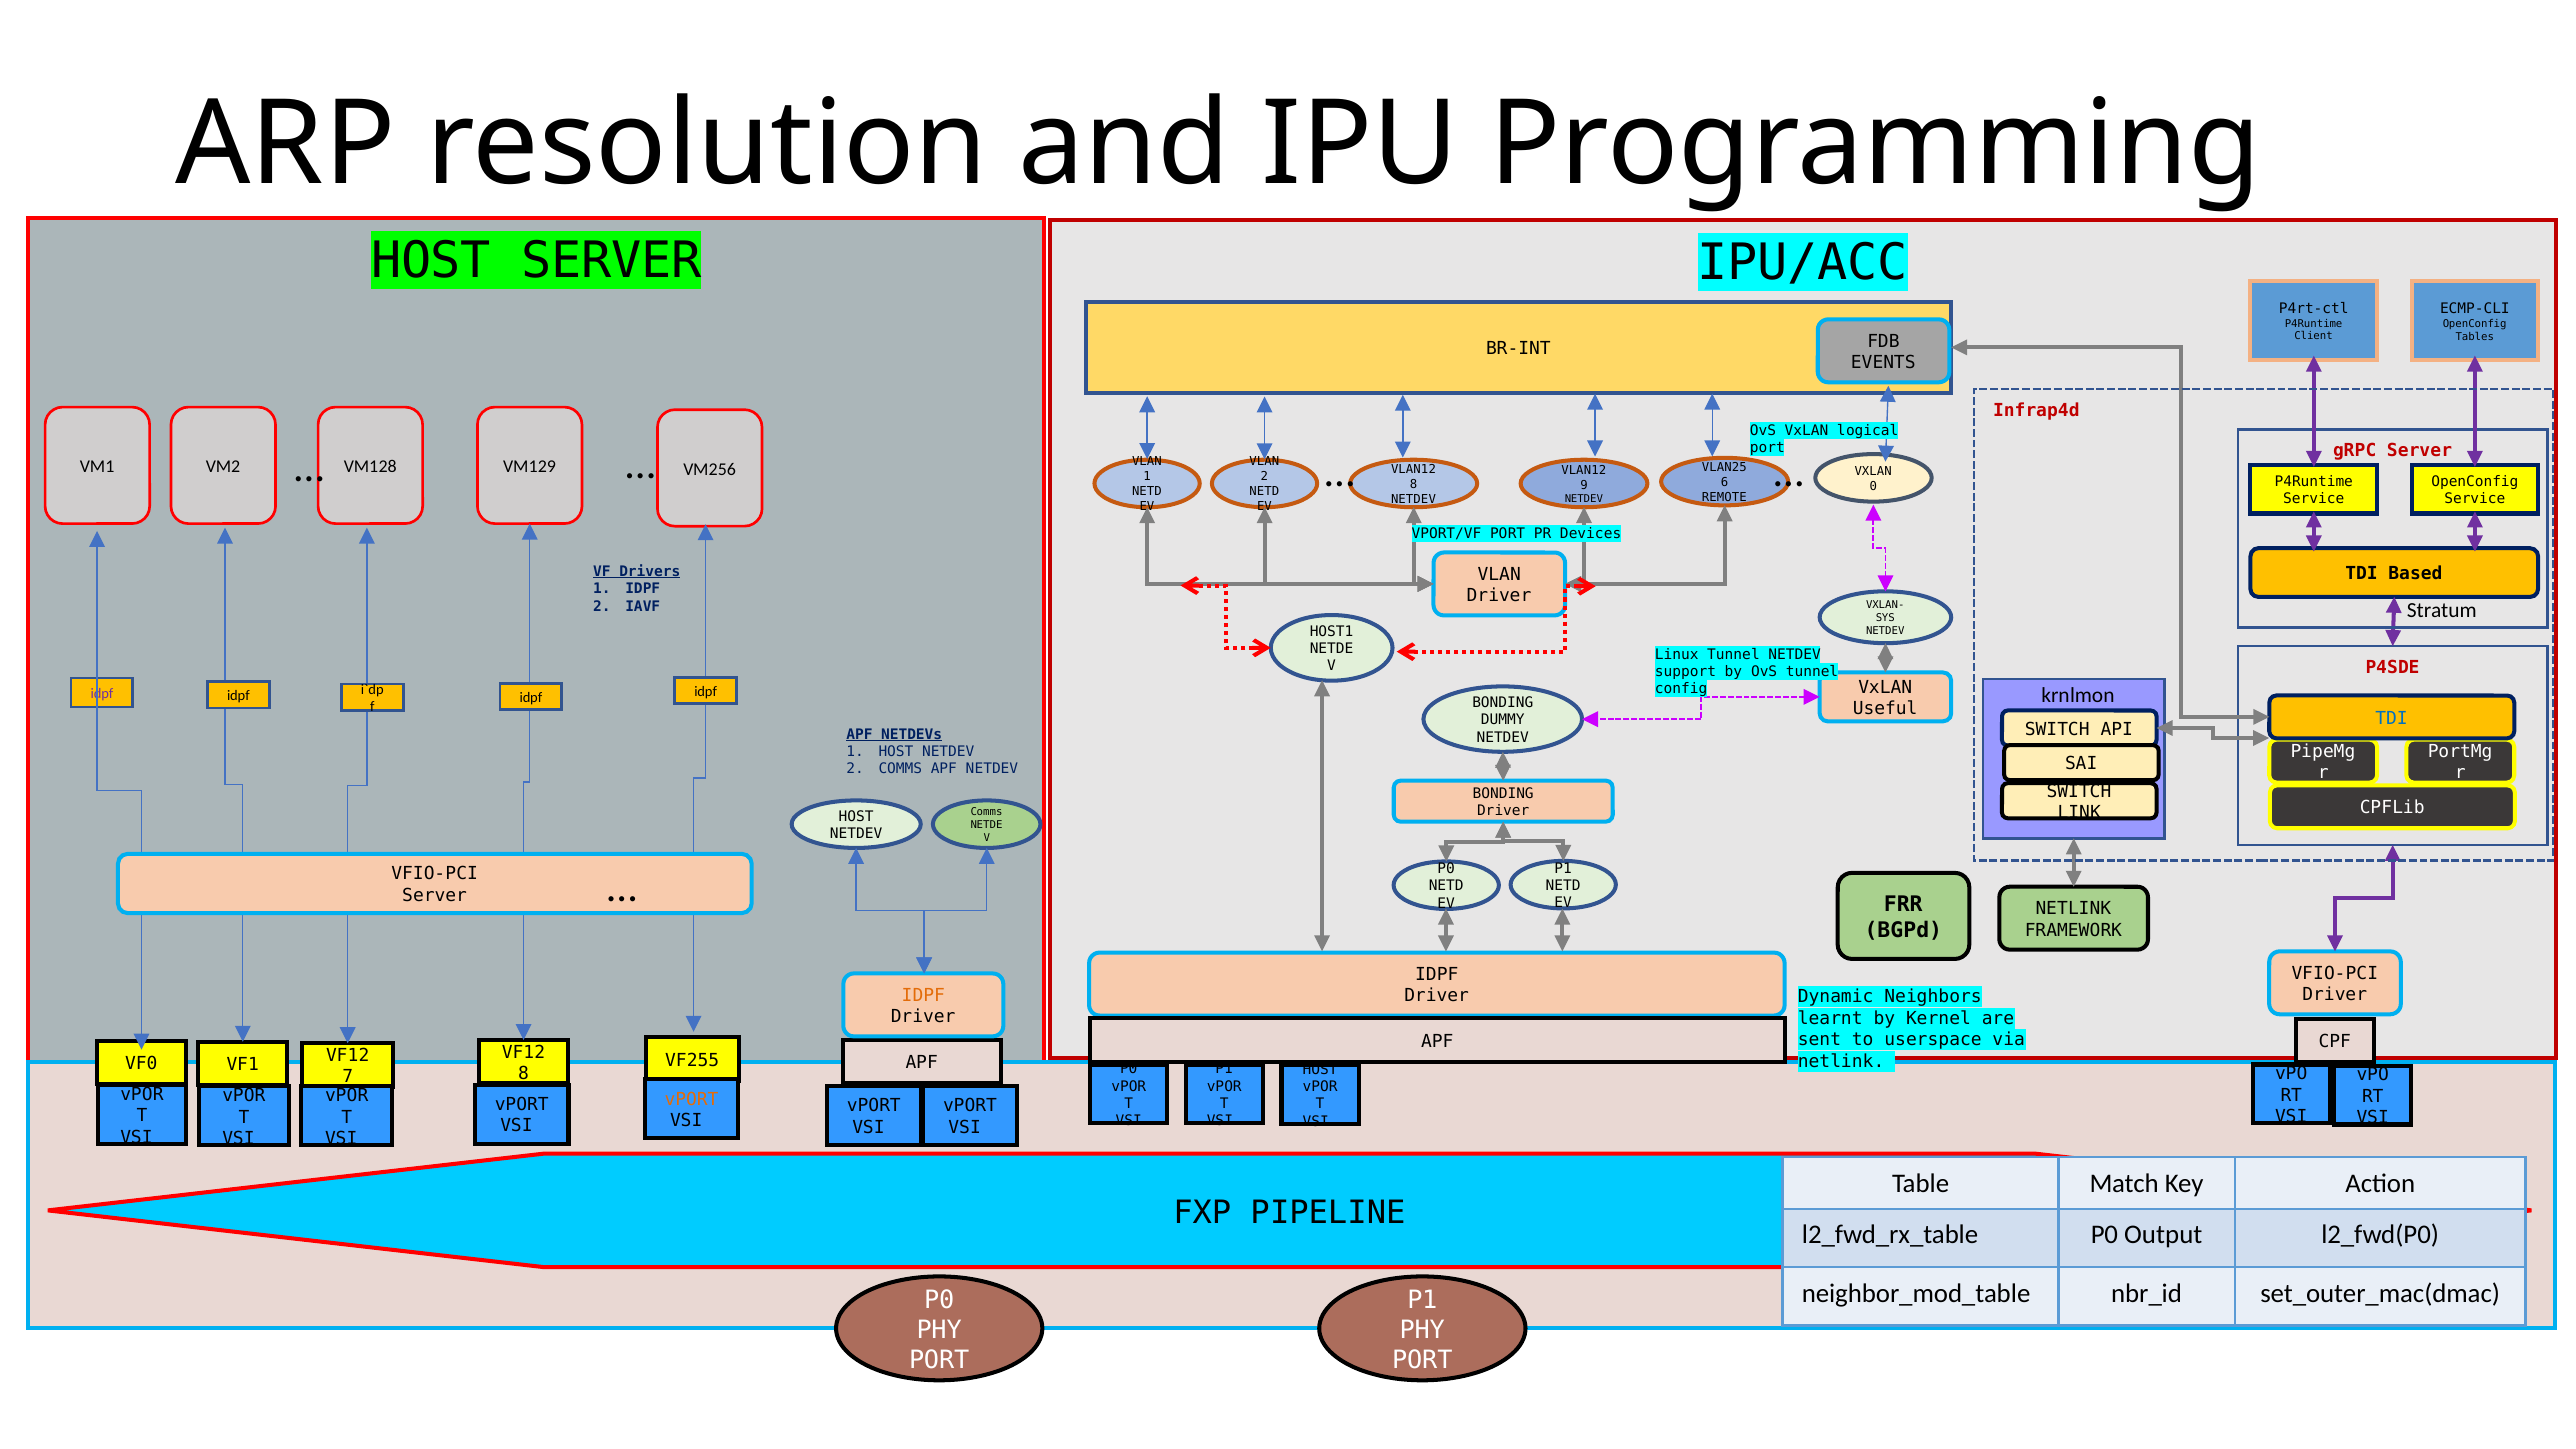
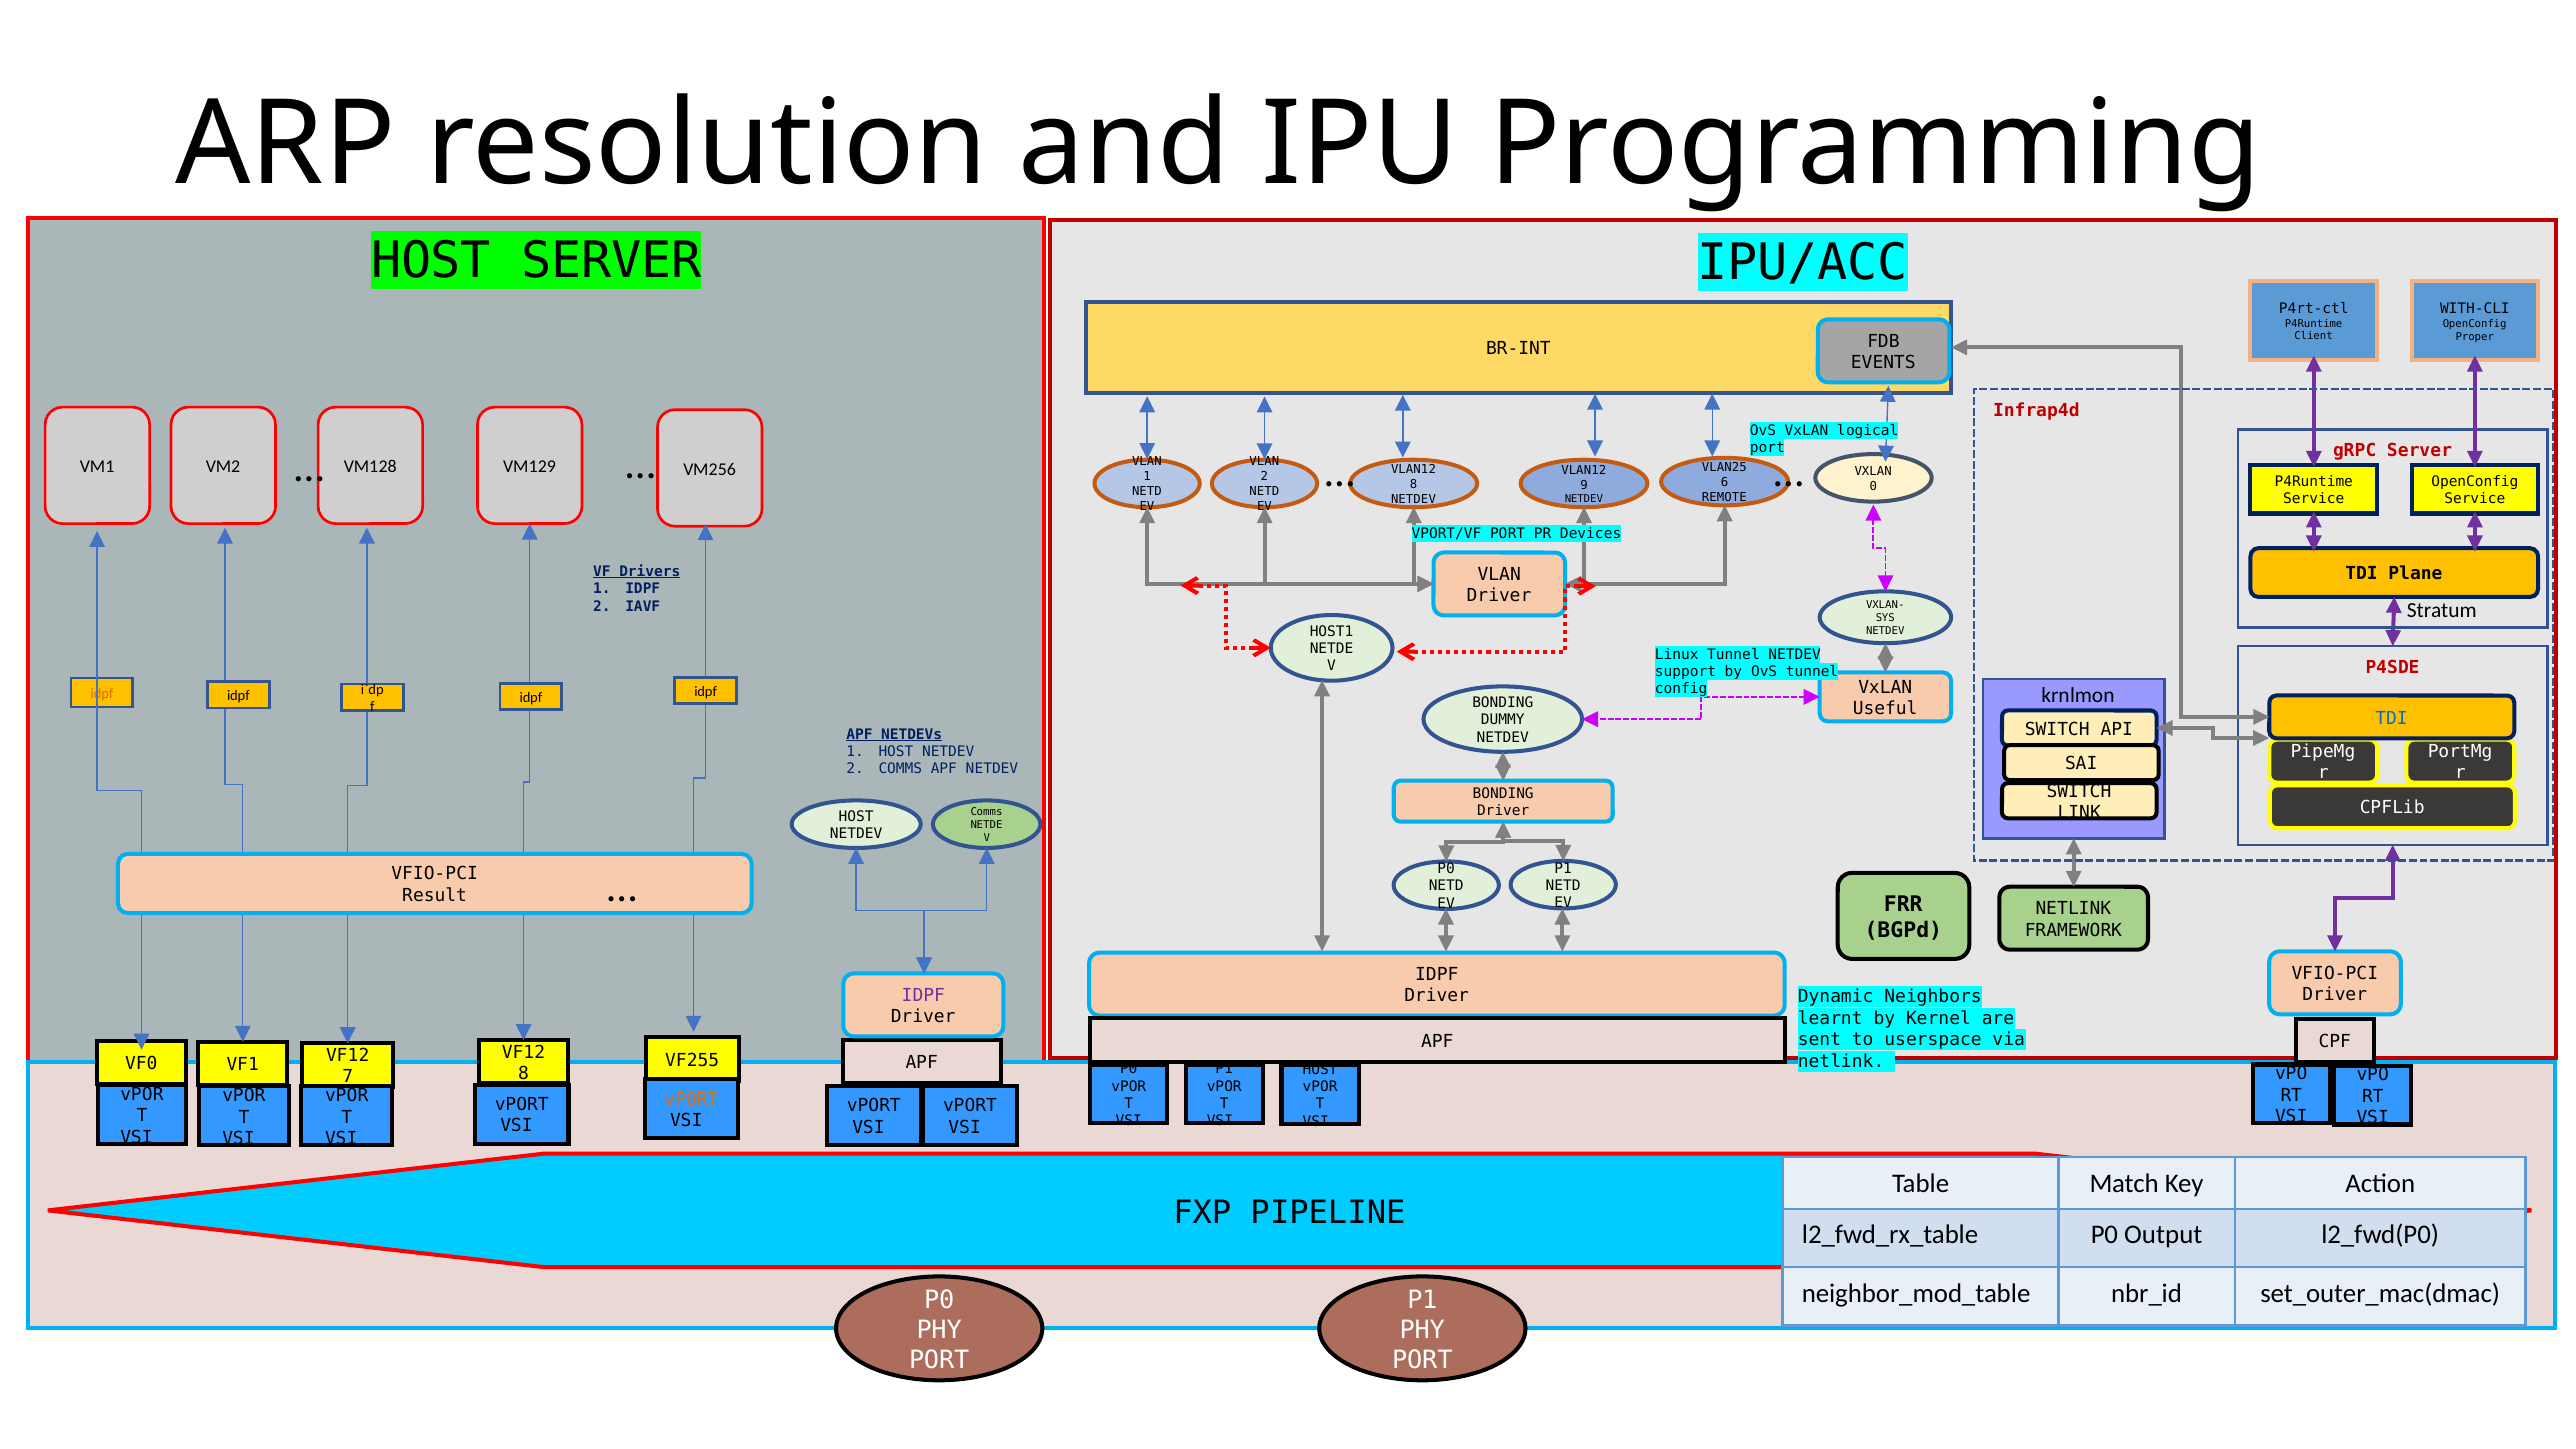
ECMP-CLI: ECMP-CLI -> WITH-CLI (2475, 309)
Tables: Tables -> Proper (2475, 337)
Based: Based -> Plane (2415, 574)
idpf colour: purple -> orange (102, 693)
Server: Server -> Result (435, 895)
IDPF colour: orange -> purple (923, 995)
